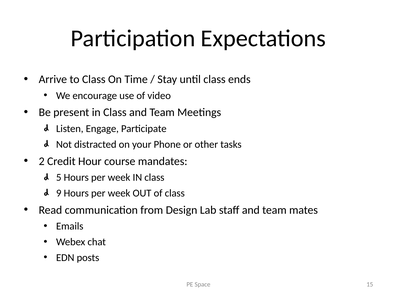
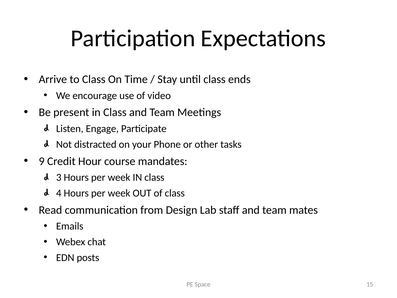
2: 2 -> 9 (42, 161)
5: 5 -> 3 (59, 177)
9: 9 -> 4 (59, 193)
